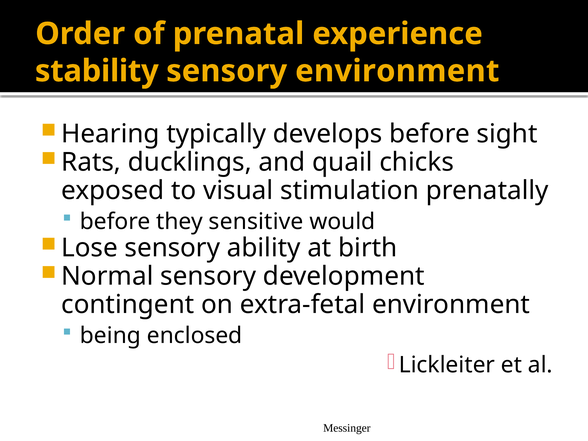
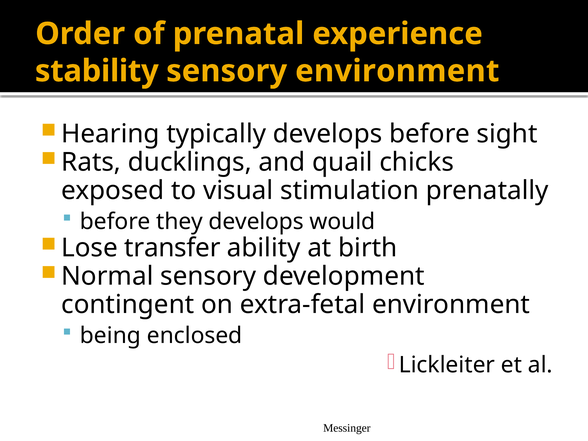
they sensitive: sensitive -> develops (256, 222)
Lose sensory: sensory -> transfer (172, 248)
